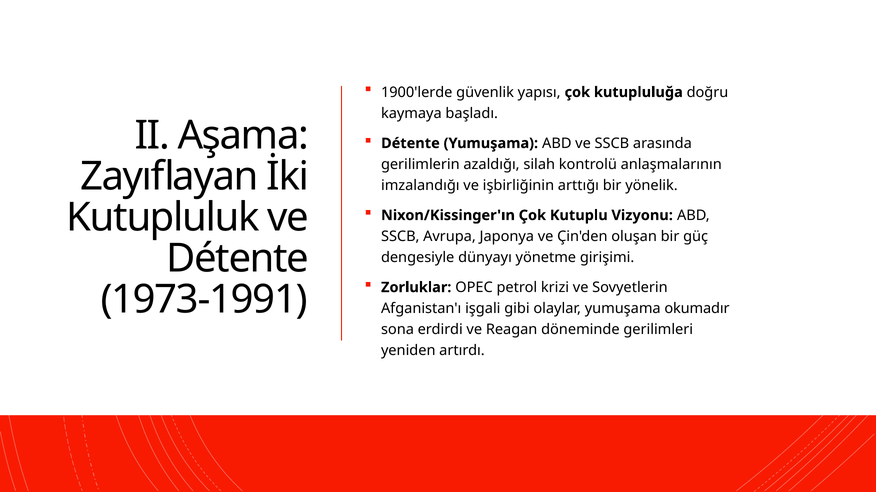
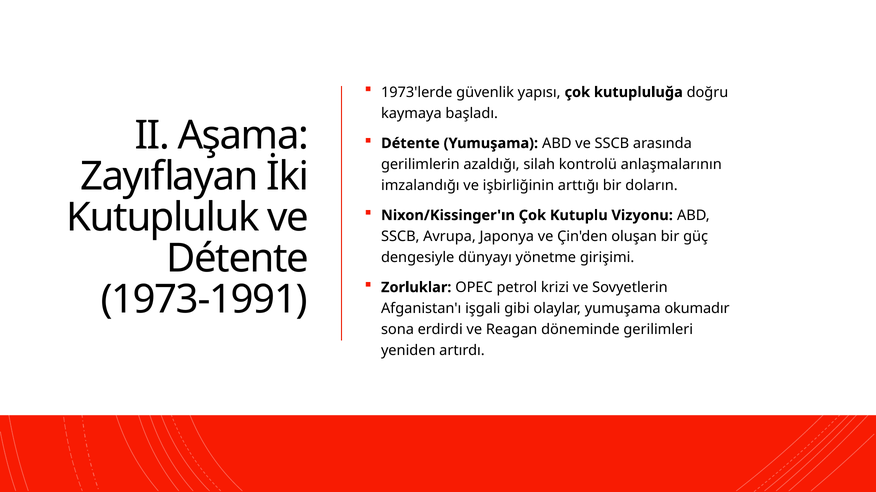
1900'lerde: 1900'lerde -> 1973'lerde (417, 92)
yönelik: yönelik -> doların (651, 186)
